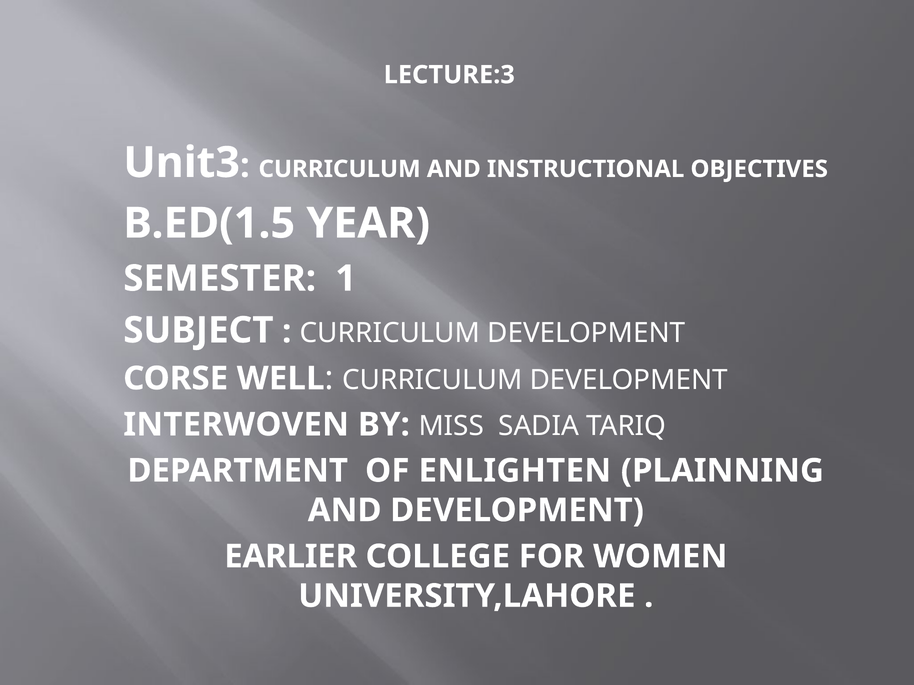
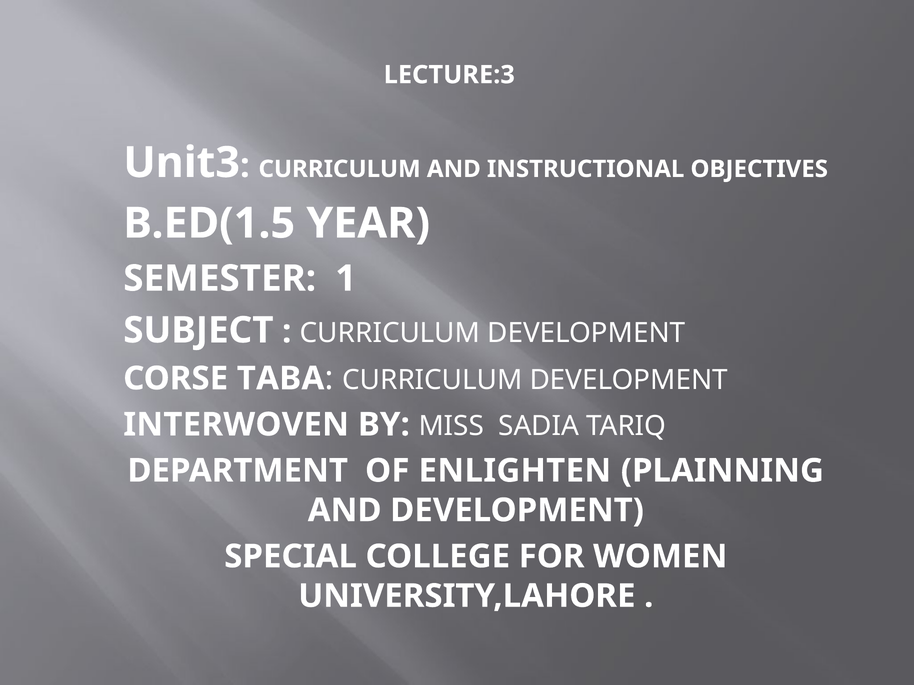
WELL: WELL -> TABA (281, 379)
EARLIER: EARLIER -> SPECIAL (291, 557)
